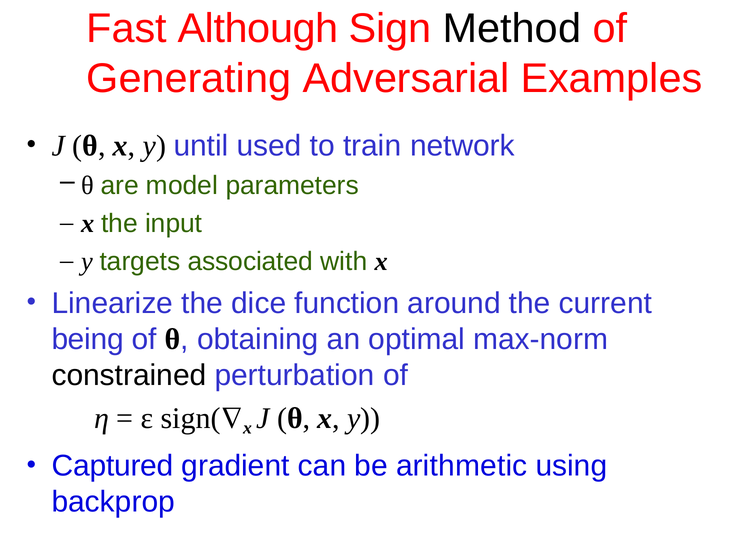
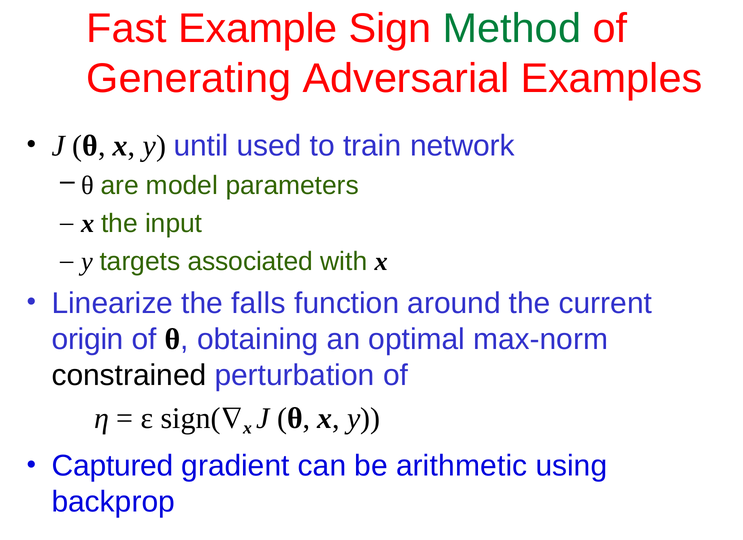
Although: Although -> Example (258, 29)
Method colour: black -> green (512, 29)
dice: dice -> falls (259, 303)
being: being -> origin (88, 339)
